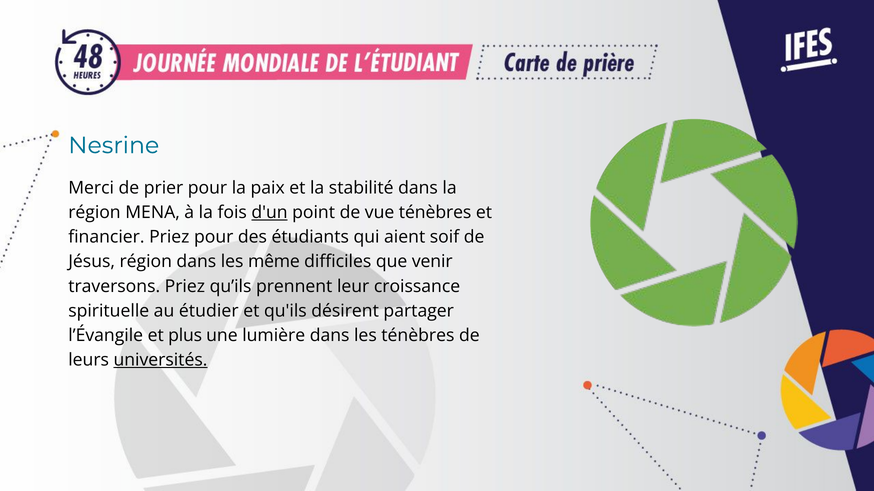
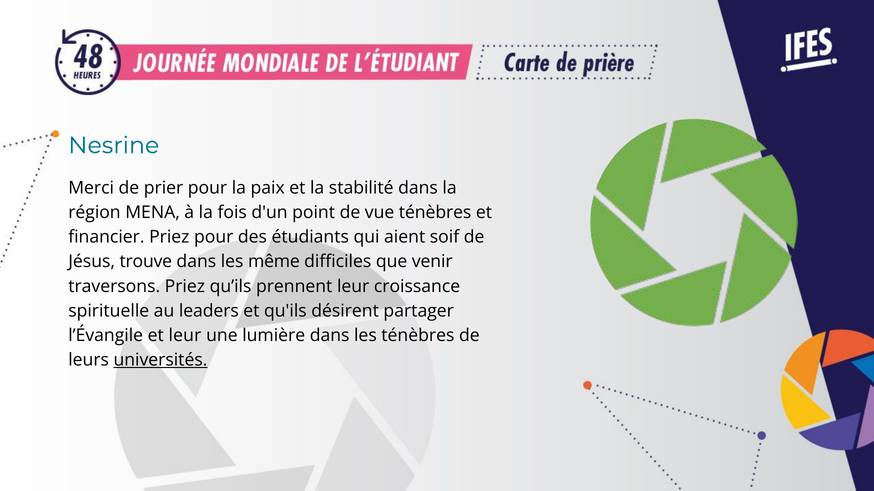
d'un underline: present -> none (270, 213)
Jésus région: région -> trouve (146, 262)
étudier: étudier -> leaders (209, 311)
et plus: plus -> leur (185, 336)
